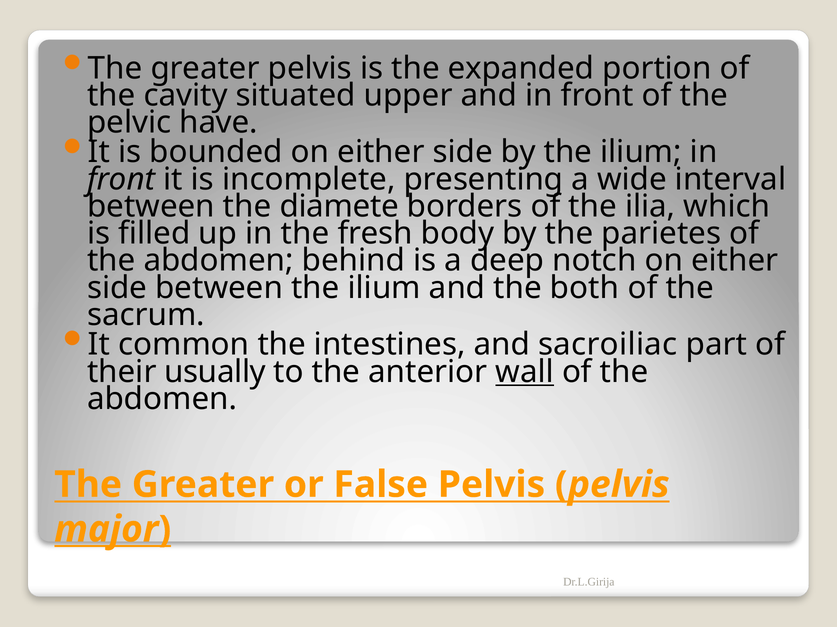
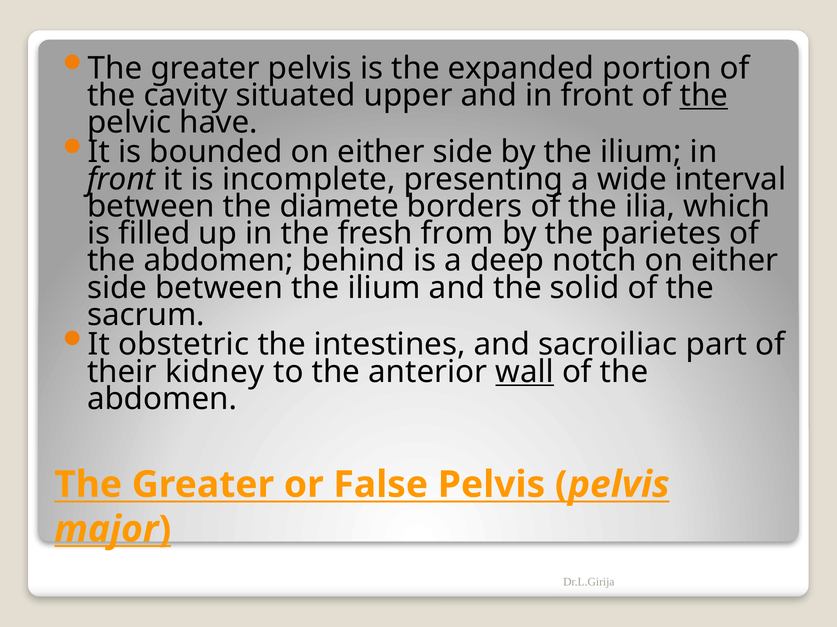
the underline: none -> present (704, 95)
body: body -> from (457, 234)
both: both -> solid (585, 288)
common: common -> obstetric (184, 345)
usually: usually -> kidney (215, 372)
